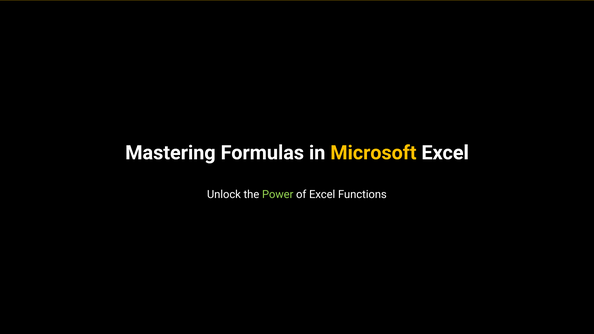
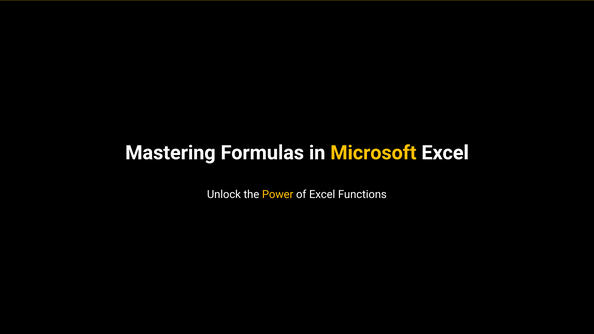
Power colour: light green -> yellow (278, 195)
